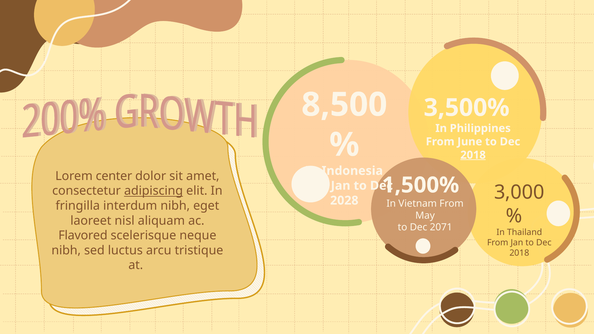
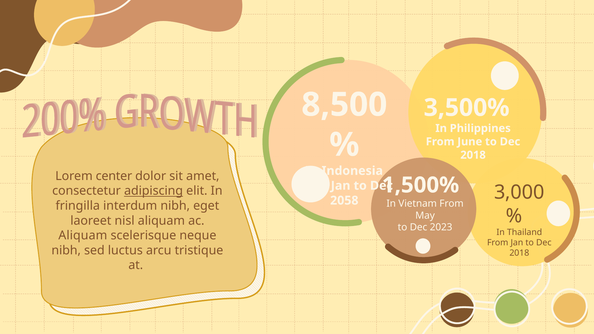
2018 underline: present -> none (473, 155)
2028: 2028 -> 2058 (344, 201)
2071: 2071 -> 2023 (441, 227)
Flavored: Flavored -> Aliquam (83, 236)
